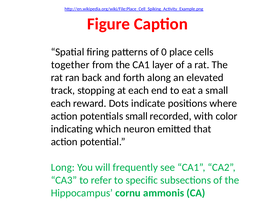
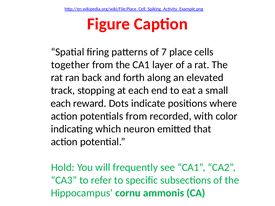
0: 0 -> 7 (164, 52)
potentials small: small -> from (136, 116)
Long: Long -> Hold (63, 168)
